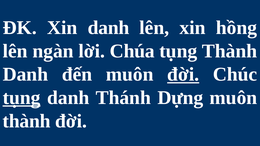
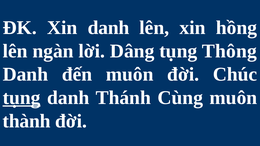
Chúa: Chúa -> Dâng (132, 51)
tụng Thành: Thành -> Thông (229, 51)
đời underline: present -> none (183, 74)
Dựng: Dựng -> Cùng (180, 98)
